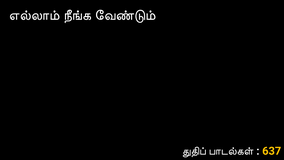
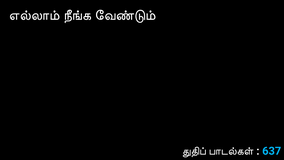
637 colour: yellow -> light blue (272, 151)
